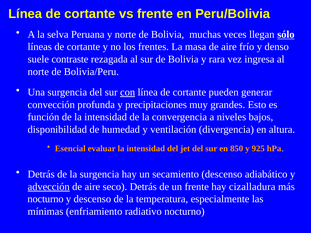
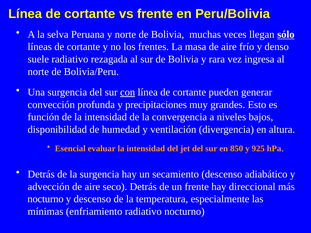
suele contraste: contraste -> radiativo (70, 59)
advección underline: present -> none (49, 187)
cizalladura: cizalladura -> direccional (252, 187)
